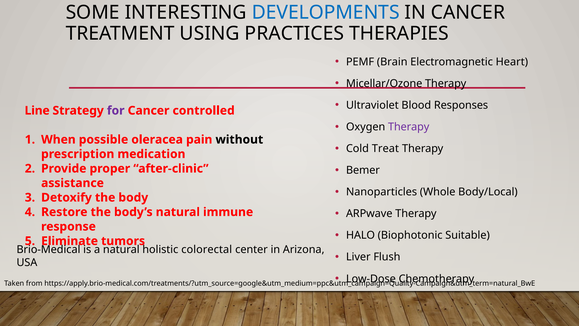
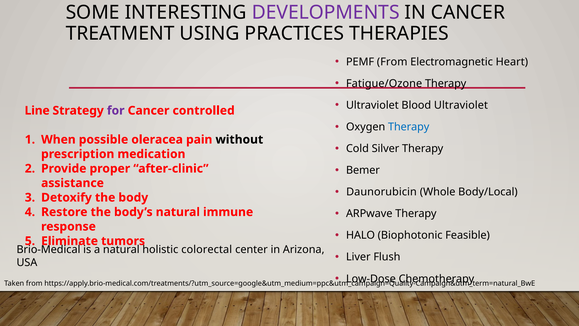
DEVELOPMENTS colour: blue -> purple (326, 12)
PEMF Brain: Brain -> From (392, 62)
Micellar/Ozone: Micellar/Ozone -> Fatigue/Ozone (384, 84)
Blood Responses: Responses -> Ultraviolet (461, 105)
Therapy colour: purple -> blue (409, 127)
Treat: Treat -> Silver (385, 149)
Nanoparticles: Nanoparticles -> Daunorubicin (381, 192)
Suitable: Suitable -> Feasible (468, 235)
